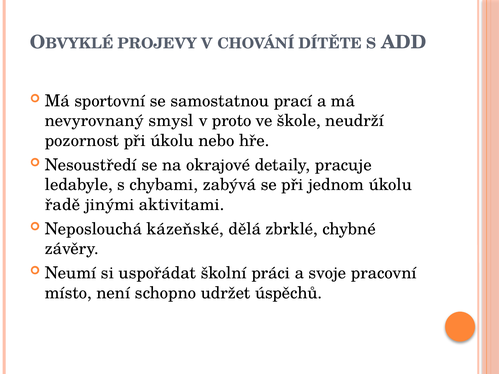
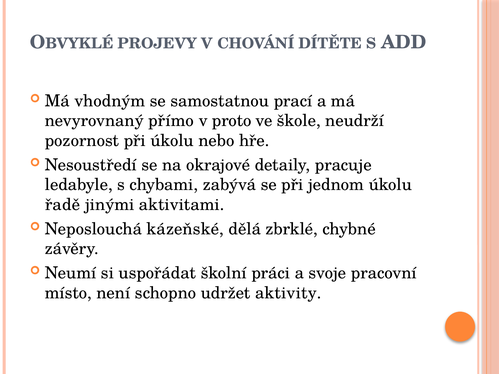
sportovní: sportovní -> vhodným (110, 101)
smysl: smysl -> přímo (171, 121)
úspěchů: úspěchů -> aktivity (288, 293)
